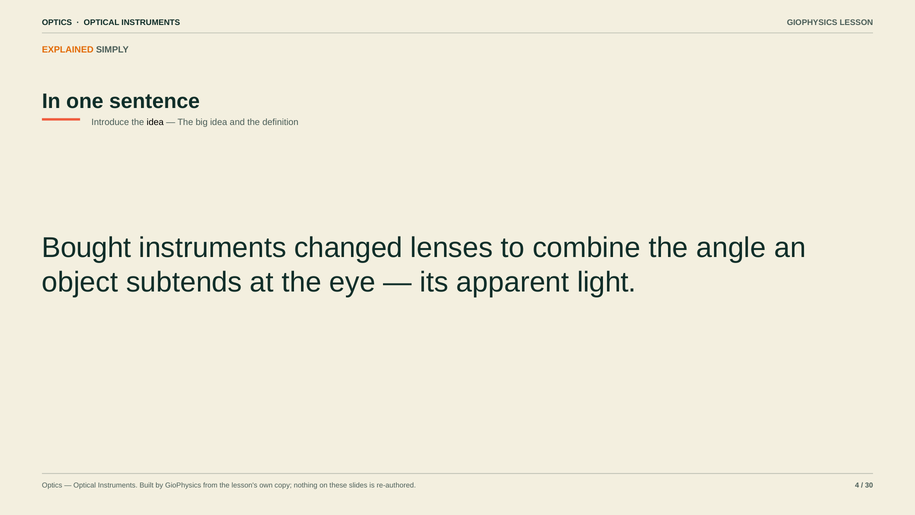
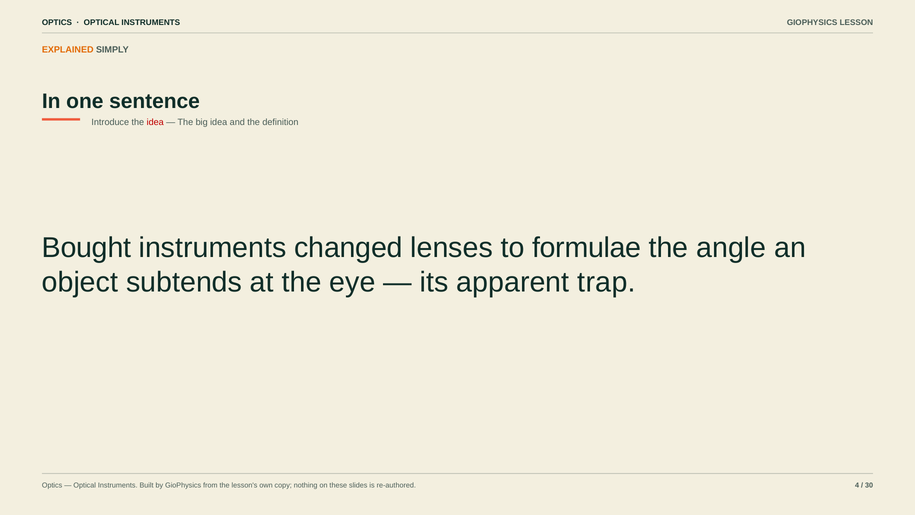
idea colour: black -> red (155, 122)
combine: combine -> formulae (587, 248)
light: light -> trap (606, 282)
